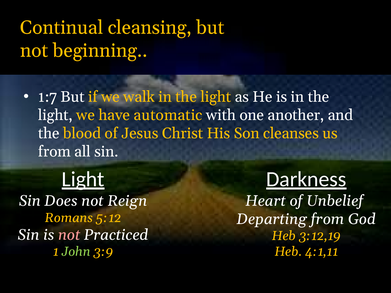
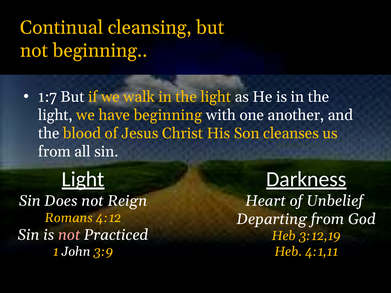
have automatic: automatic -> beginning (168, 115)
5:12: 5:12 -> 4:12 (109, 218)
John colour: light green -> white (76, 252)
